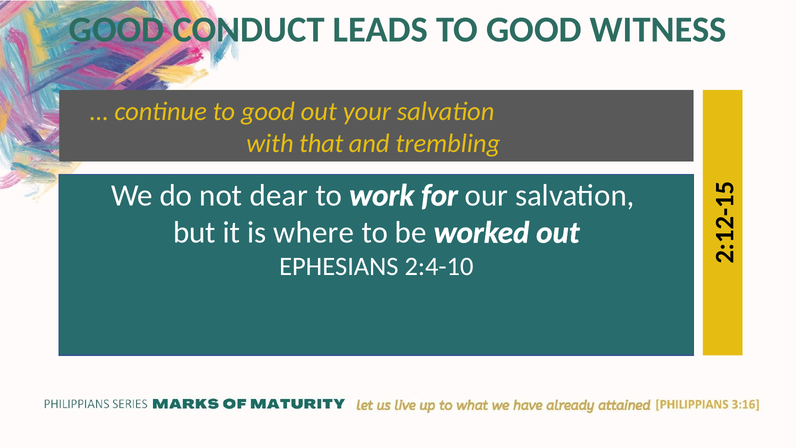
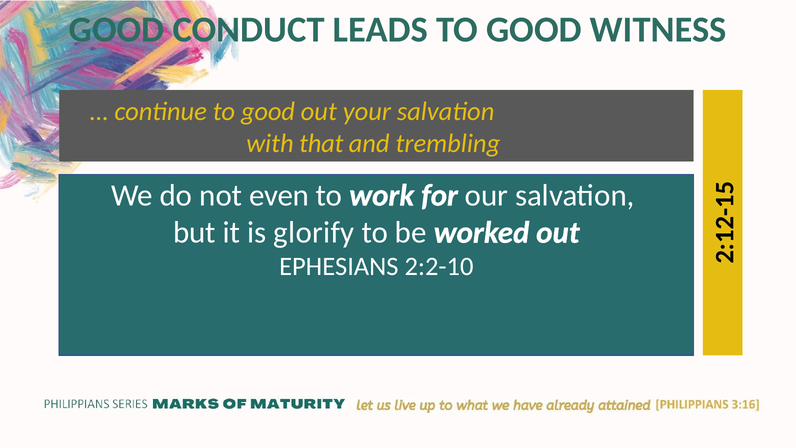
dear: dear -> even (279, 195)
is where: where -> glorify (314, 232)
2:4-10: 2:4-10 -> 2:2-10 (439, 267)
